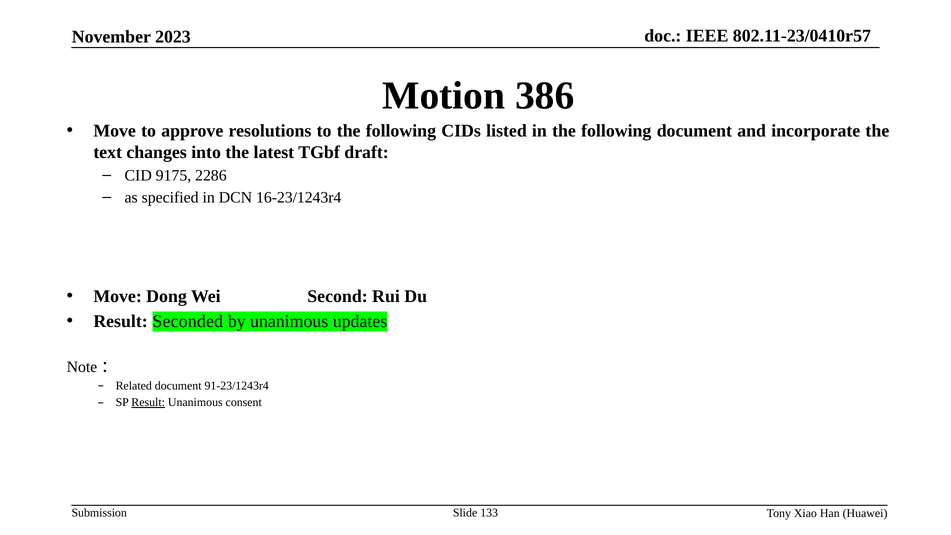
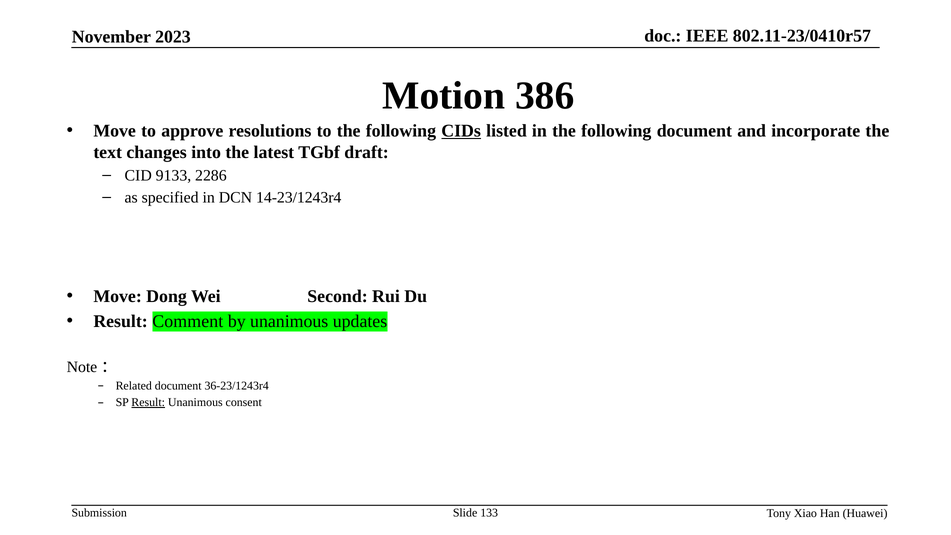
CIDs underline: none -> present (461, 131)
9175: 9175 -> 9133 (173, 175)
16-23/1243r4: 16-23/1243r4 -> 14-23/1243r4 (299, 198)
Seconded: Seconded -> Comment (188, 321)
91-23/1243r4: 91-23/1243r4 -> 36-23/1243r4 (237, 386)
